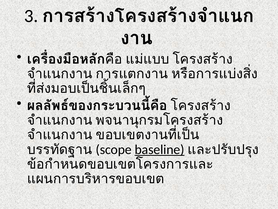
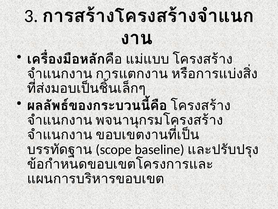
baseline underline: present -> none (160, 149)
